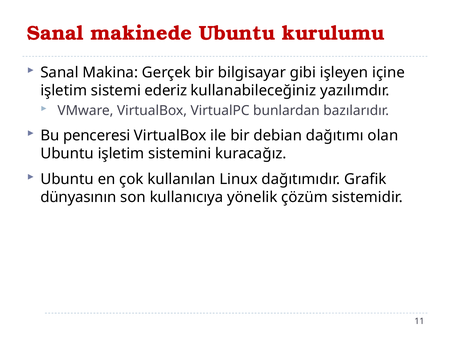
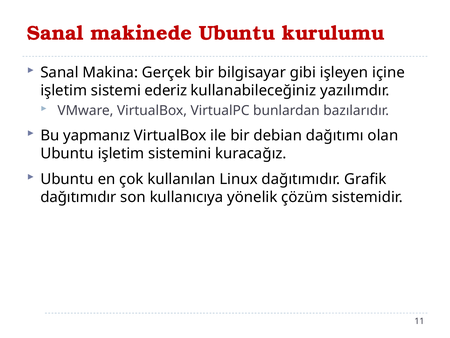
penceresi: penceresi -> yapmanız (97, 135)
dünyasının: dünyasının -> dağıtımıdır (78, 197)
